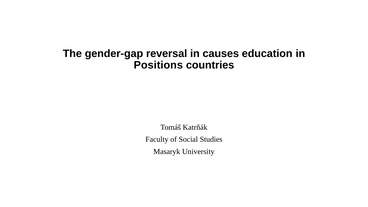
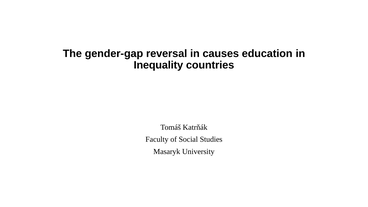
Positions: Positions -> Inequality (158, 65)
